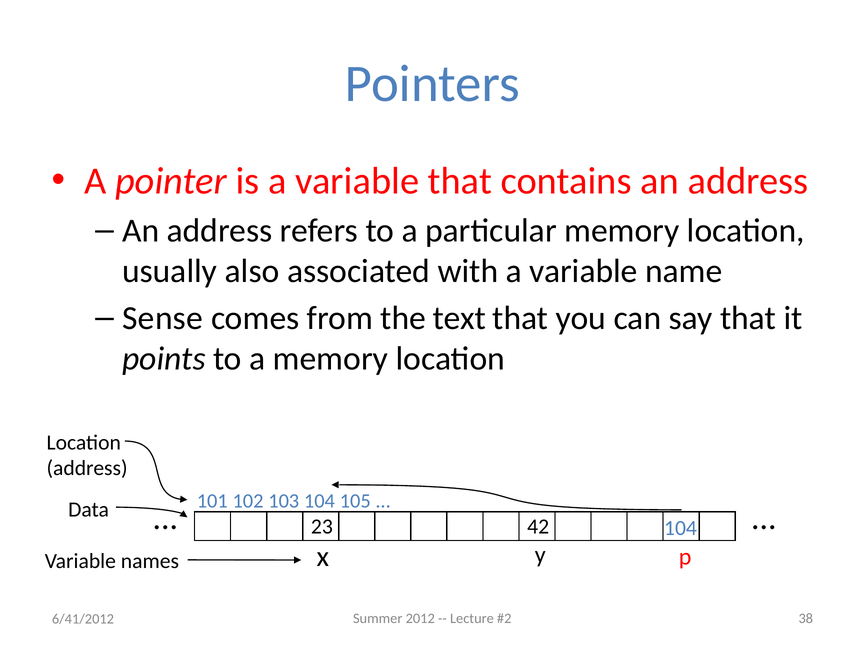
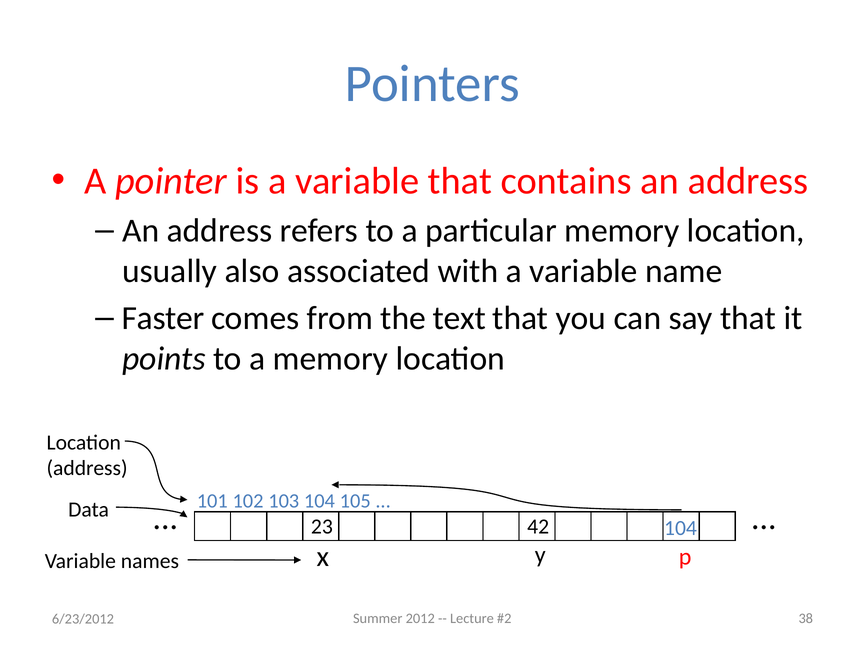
Sense: Sense -> Faster (163, 319)
6/41/2012: 6/41/2012 -> 6/23/2012 (83, 620)
